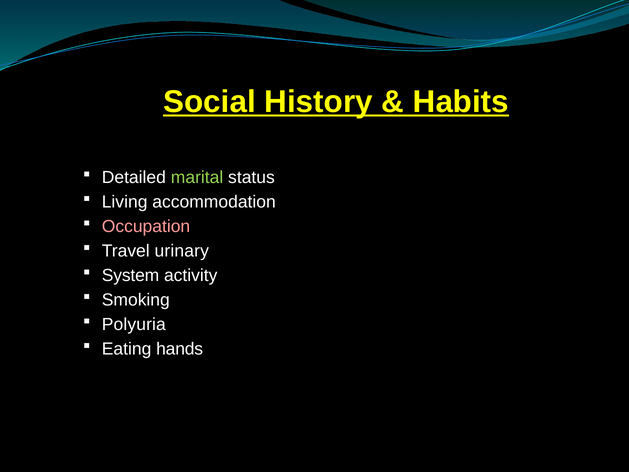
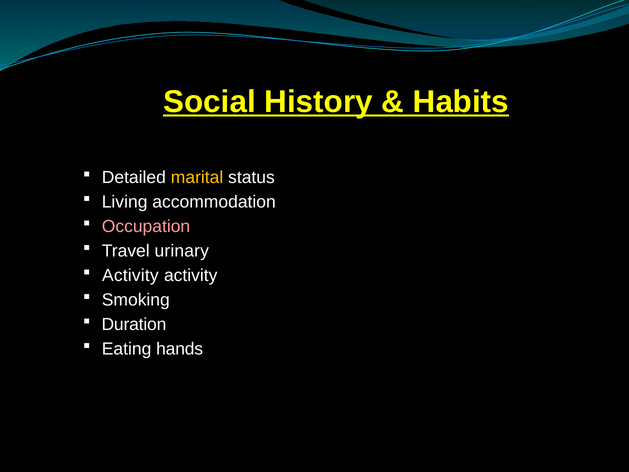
marital colour: light green -> yellow (197, 178)
System: System -> Activity (130, 275)
Polyuria: Polyuria -> Duration (134, 324)
